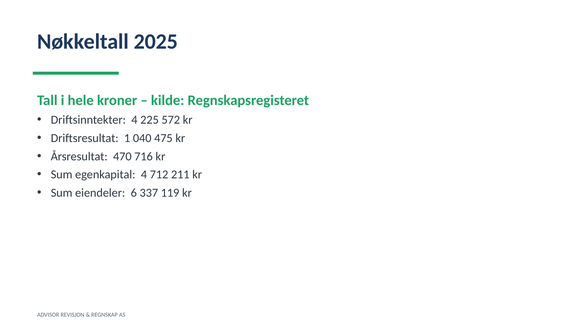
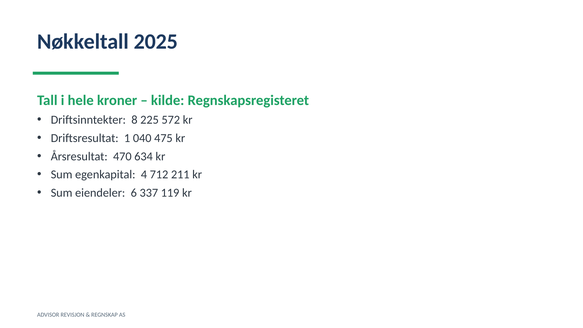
Driftsinntekter 4: 4 -> 8 (134, 120)
716: 716 -> 634 (144, 156)
